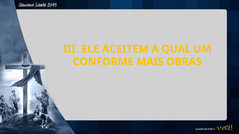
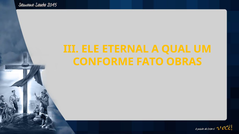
ACEITEM: ACEITEM -> ETERNAL (125, 49)
MAIS: MAIS -> FATO (150, 62)
